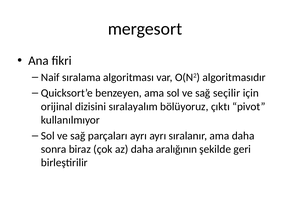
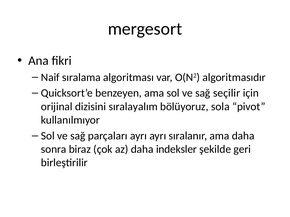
çıktı: çıktı -> sola (220, 107)
aralığının: aralığının -> indeksler (176, 150)
